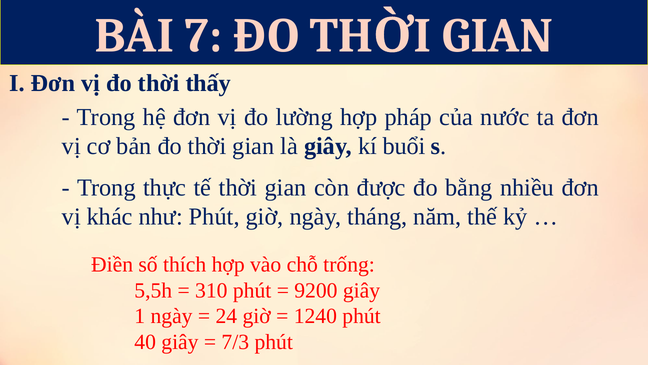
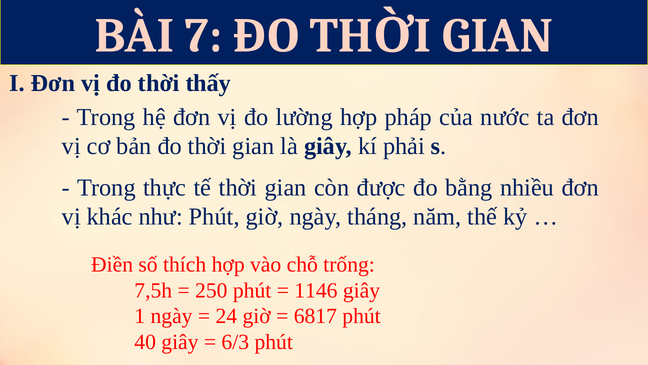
buổi: buổi -> phải (404, 146)
5,5h: 5,5h -> 7,5h (153, 290)
310: 310 -> 250 (211, 290)
9200: 9200 -> 1146 (316, 290)
1240: 1240 -> 6817 (315, 316)
7/3: 7/3 -> 6/3 (235, 342)
